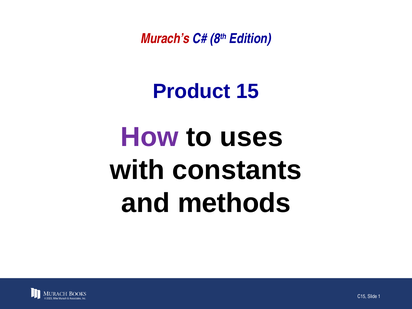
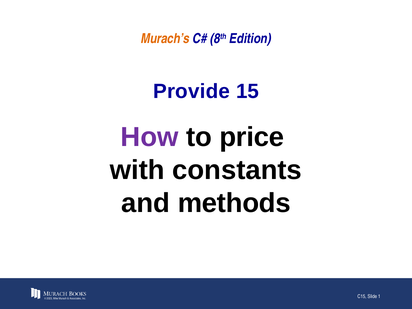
Murach’s colour: red -> orange (165, 39)
Product: Product -> Provide (192, 91)
uses: uses -> price (252, 137)
